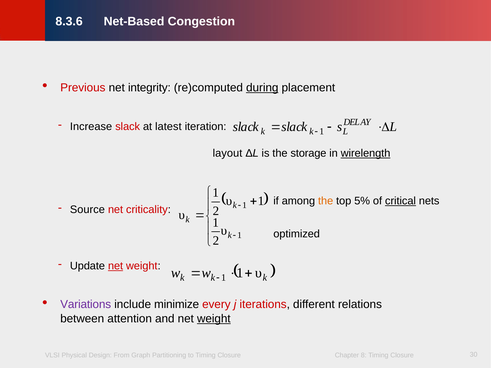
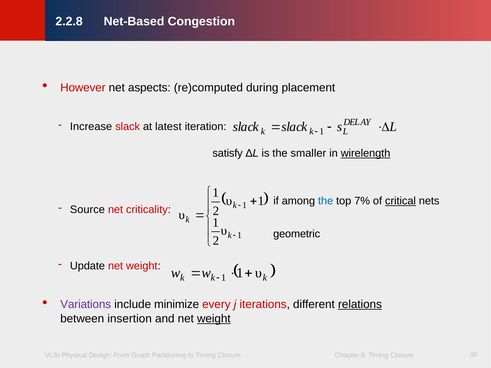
8.3.6: 8.3.6 -> 2.2.8 (69, 21)
Previous: Previous -> However (83, 88)
integrity: integrity -> aspects (149, 88)
during underline: present -> none (262, 88)
layout: layout -> satisfy (228, 153)
storage: storage -> smaller (308, 153)
the colour: orange -> blue (326, 201)
5%: 5% -> 7% (362, 201)
optimized: optimized -> geometric (297, 234)
net underline: present -> none (116, 266)
relations underline: none -> present (360, 305)
attention: attention -> insertion (130, 319)
